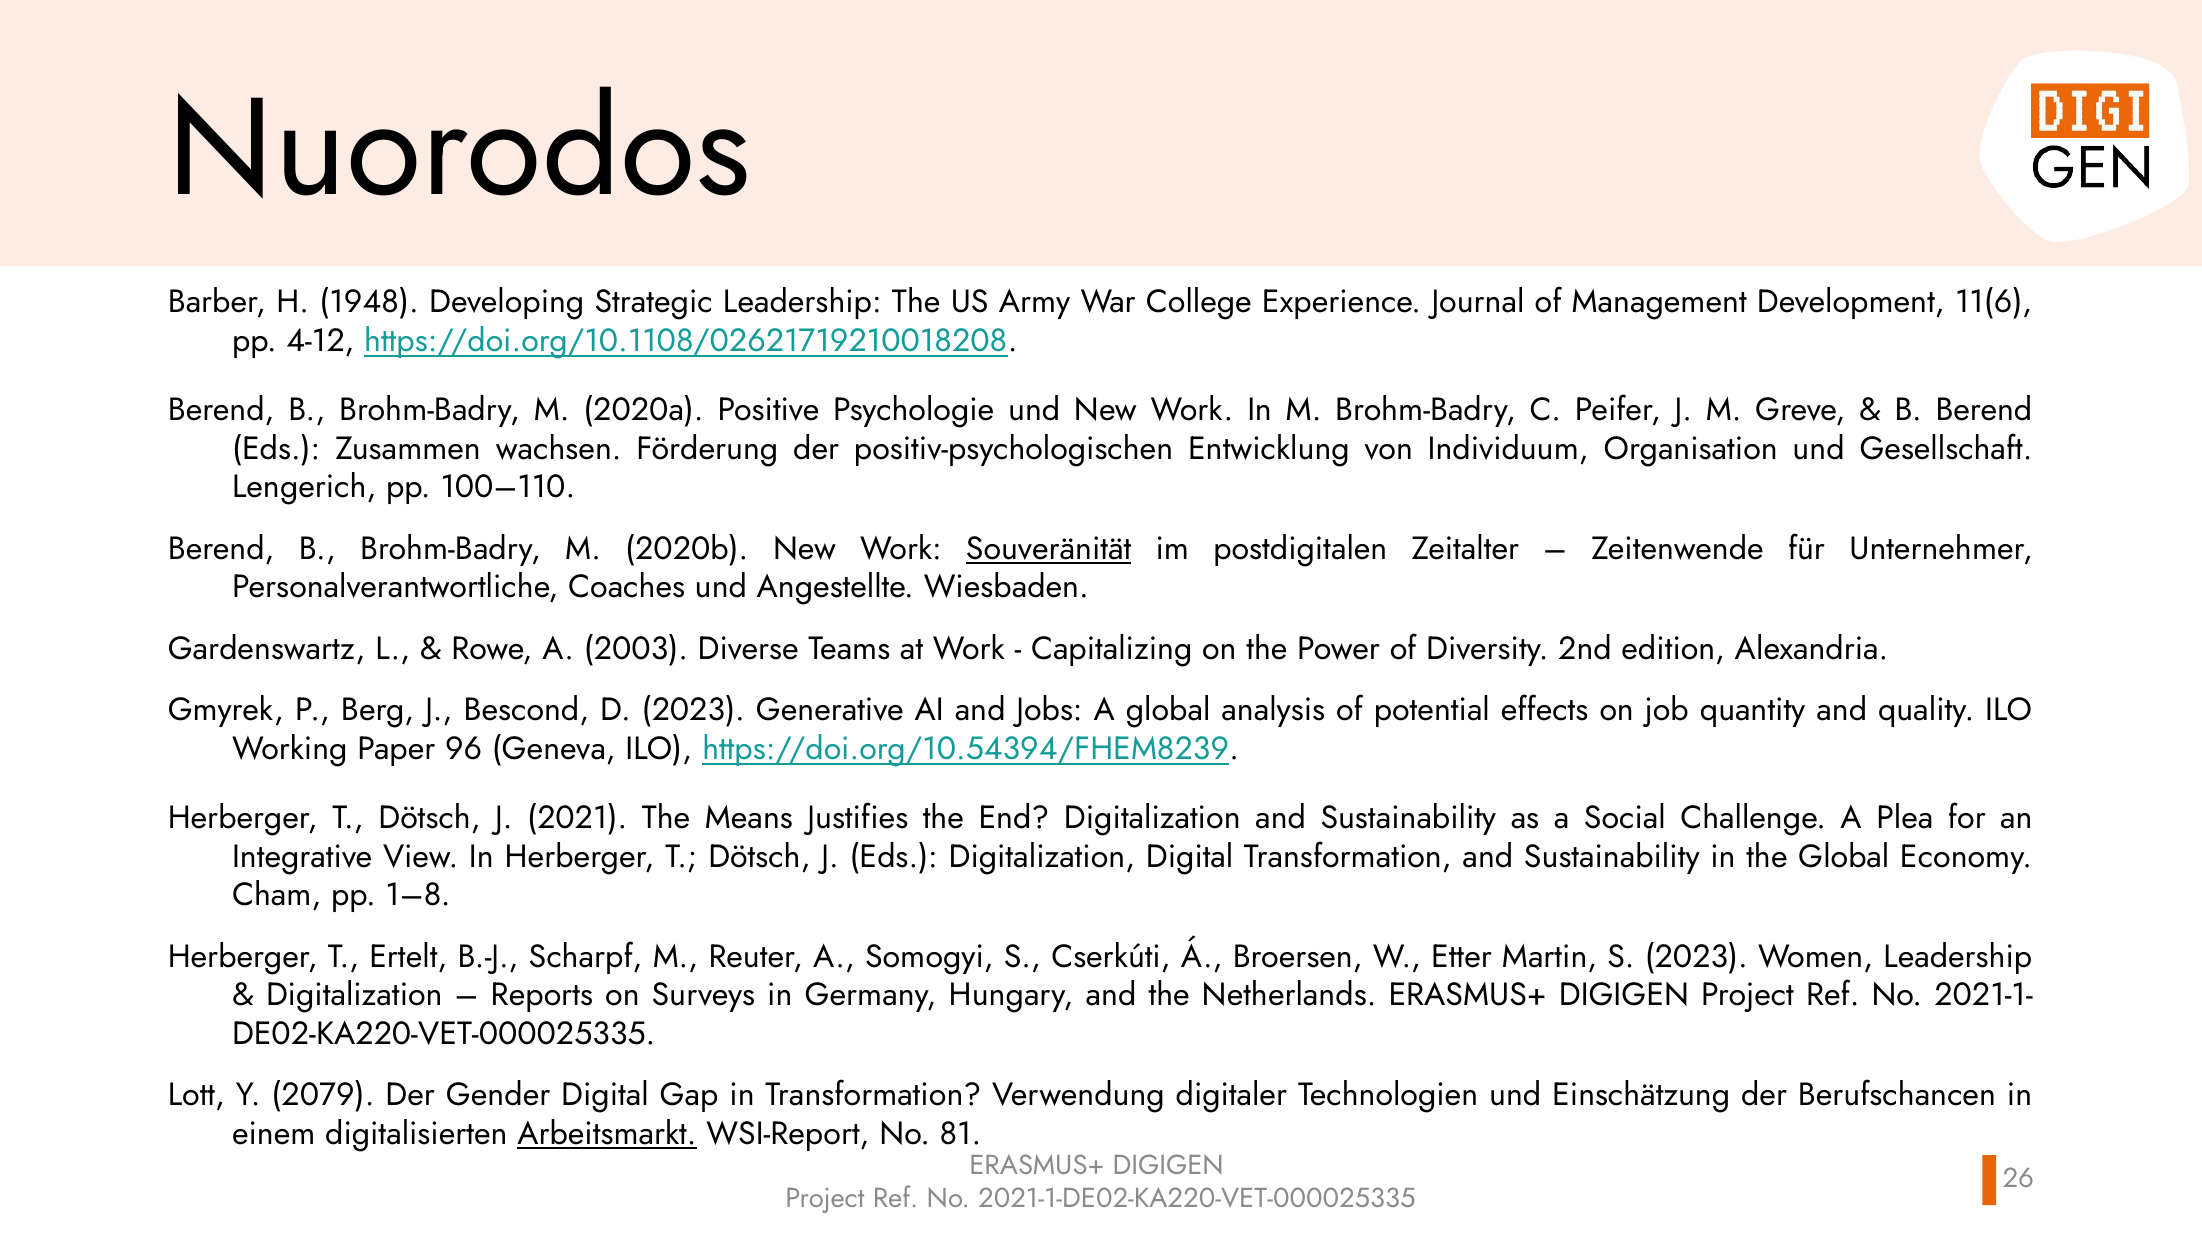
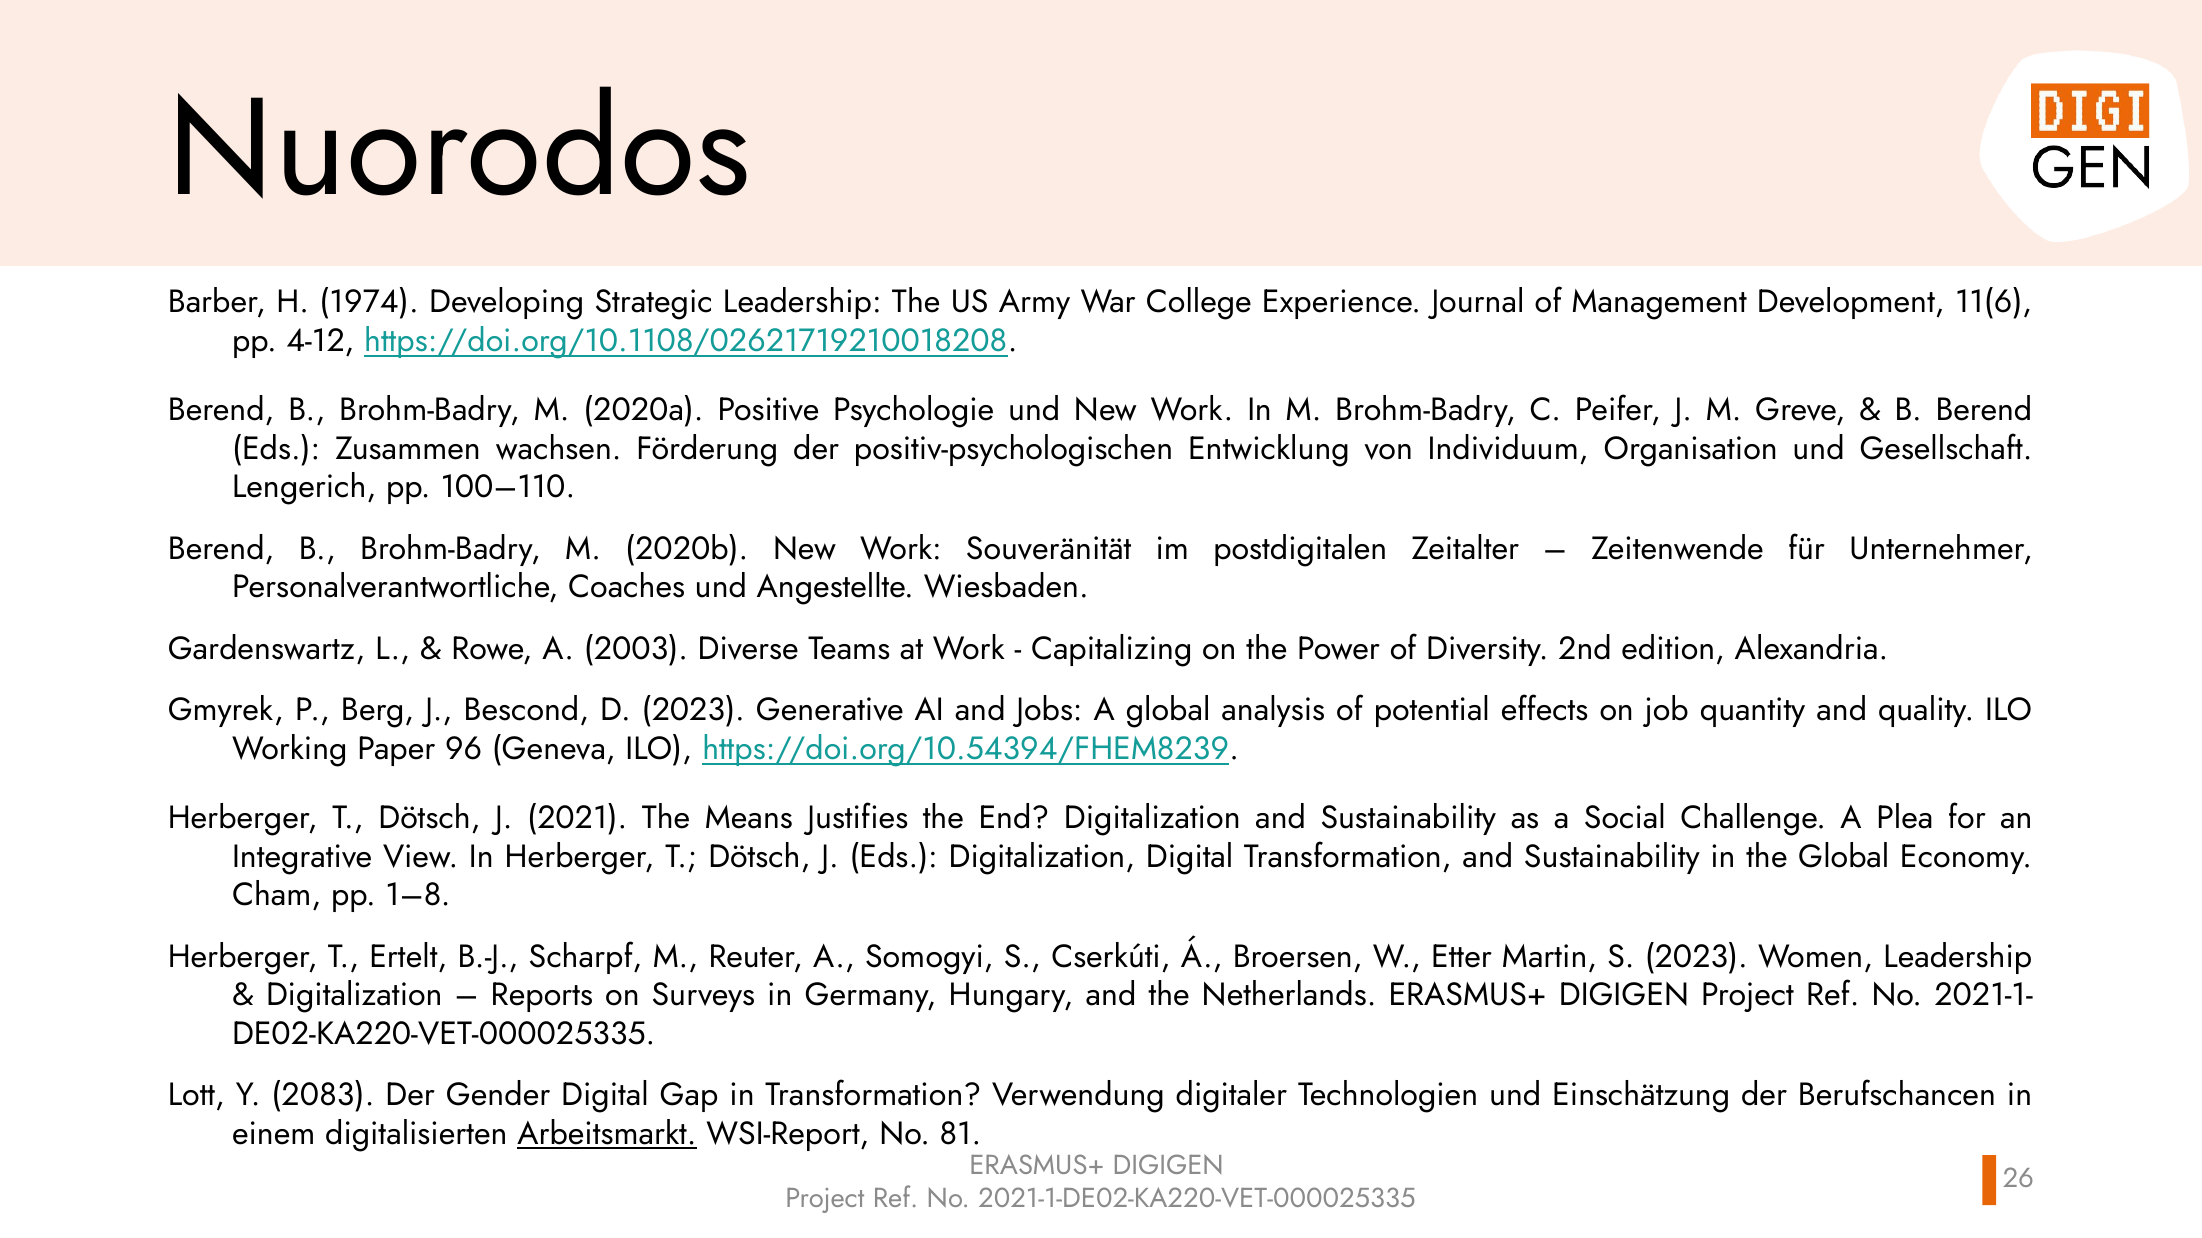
1948: 1948 -> 1974 (369, 302)
Souveränität underline: present -> none (1049, 549)
2079: 2079 -> 2083 (323, 1096)
